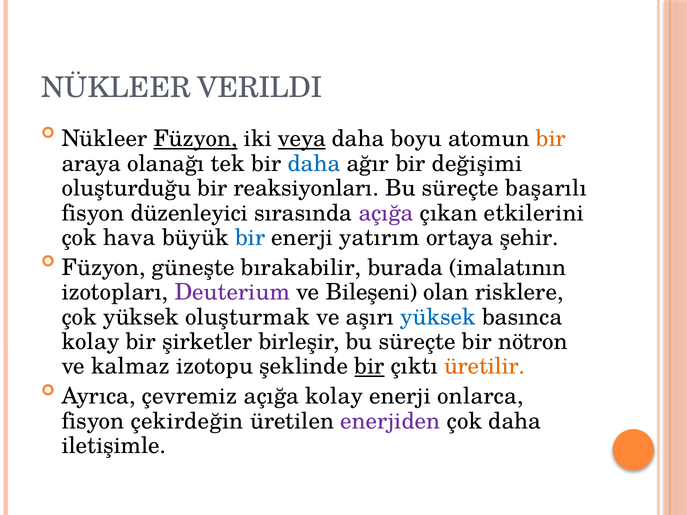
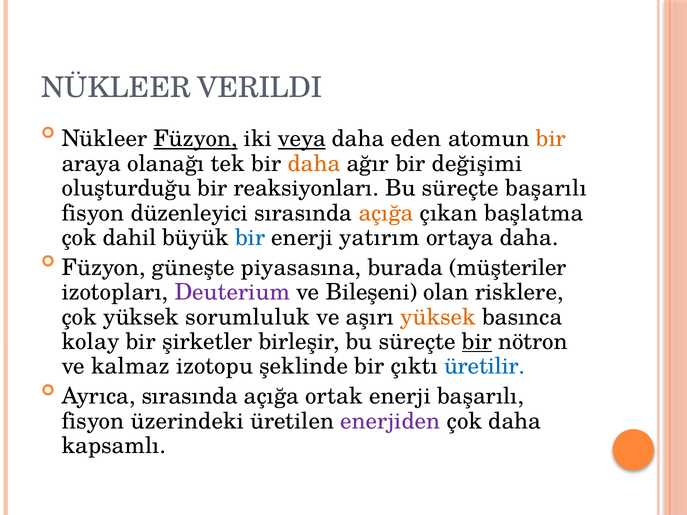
boyu: boyu -> eden (416, 139)
daha colour: blue -> orange (314, 164)
açığa colour: purple -> orange (386, 213)
etkilerini: etkilerini -> başlatma (534, 213)
hava: hava -> dahil (130, 238)
ortaya şehir: şehir -> daha (529, 238)
bırakabilir: bırakabilir -> piyasasına (301, 268)
imalatının: imalatının -> müşteriler (508, 268)
oluşturmak: oluşturmak -> sorumluluk (248, 317)
yüksek colour: blue -> orange (438, 317)
bir underline: none -> present (477, 342)
bir underline: present -> none (369, 367)
üretilir colour: orange -> blue (485, 367)
Ayrıca çevremiz: çevremiz -> sırasında (190, 396)
açığa kolay: kolay -> ortak (334, 396)
enerji onlarca: onlarca -> başarılı (481, 396)
çekirdeğin: çekirdeğin -> üzerindeki (187, 421)
iletişimle: iletişimle -> kapsamlı (114, 446)
